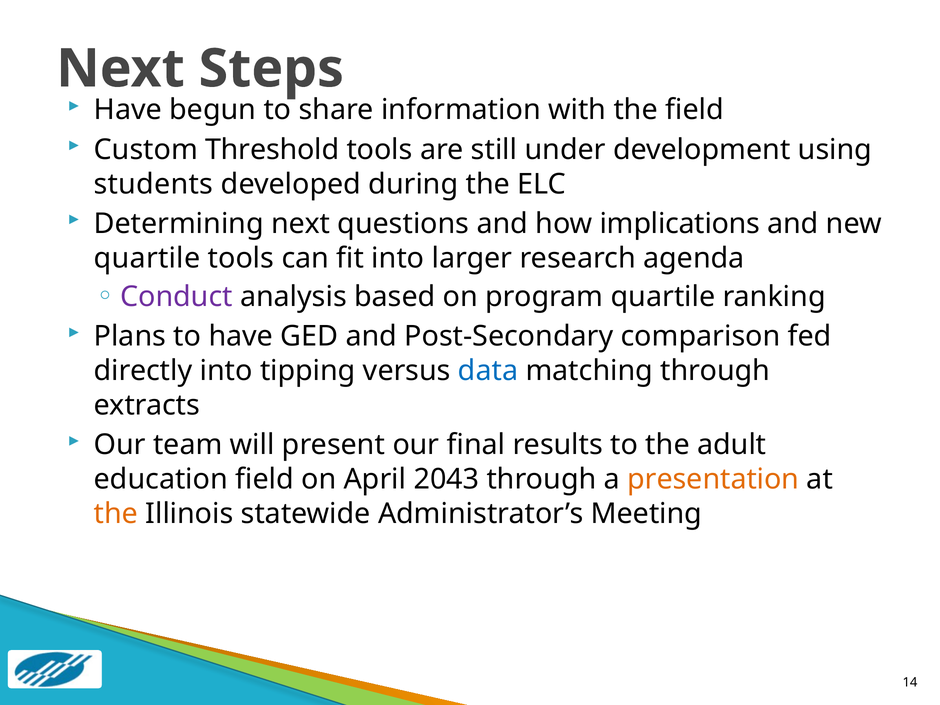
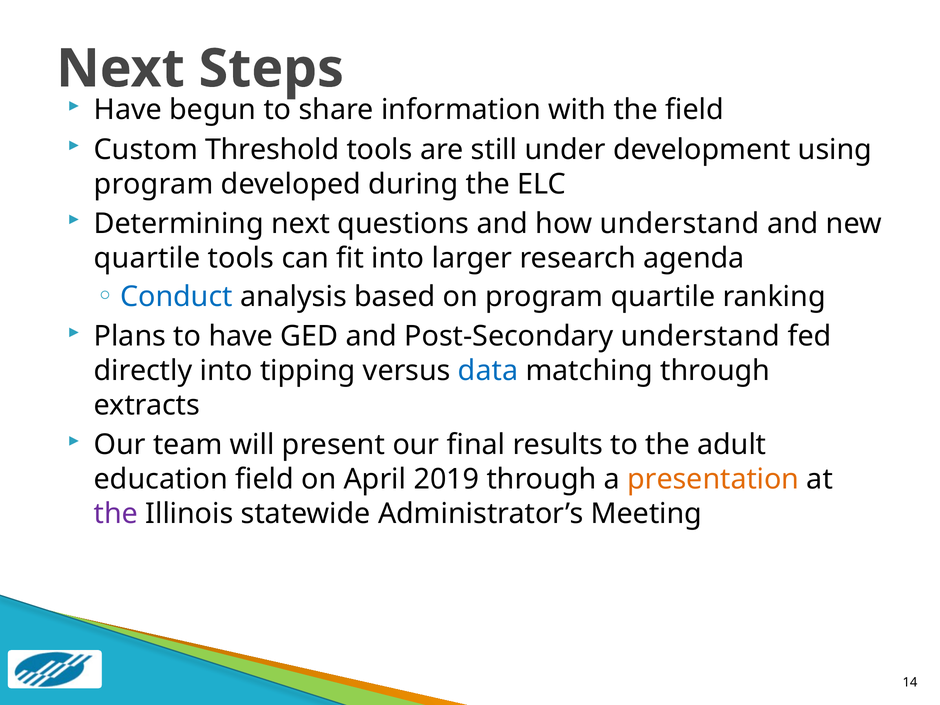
students: students -> program (154, 184)
how implications: implications -> understand (680, 224)
Conduct colour: purple -> blue (176, 297)
Post-Secondary comparison: comparison -> understand (700, 336)
2043: 2043 -> 2019 (446, 479)
the colour: orange -> purple (116, 514)
